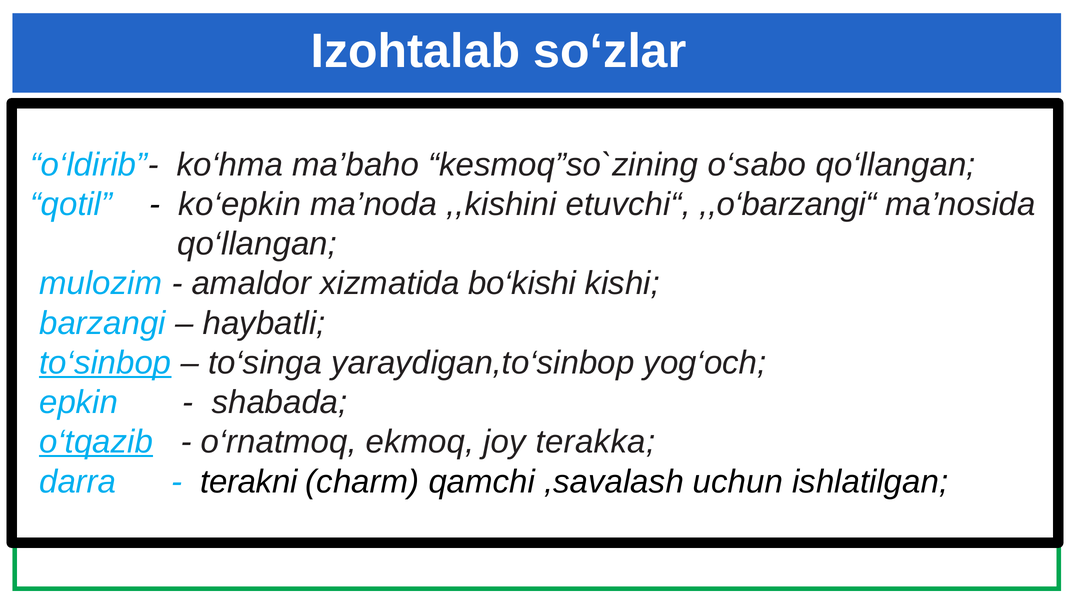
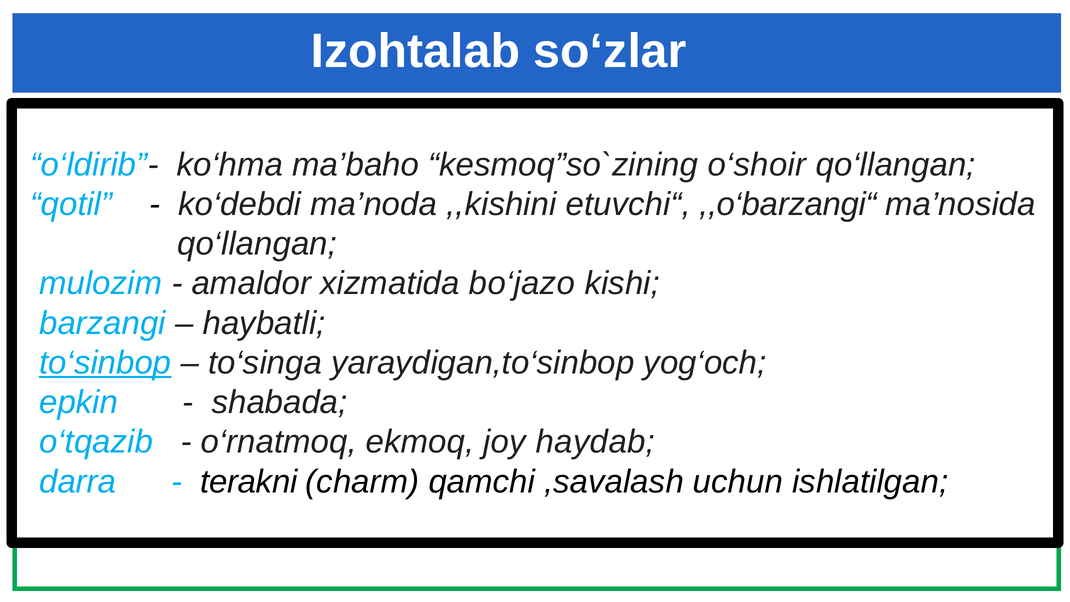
o‘sabo: o‘sabo -> o‘shoir (757, 165)
ko‘epkin: ko‘epkin -> ko‘debdi (240, 204)
bo‘kishi: bo‘kishi -> bo‘jazo (522, 284)
o‘tqazib underline: present -> none (96, 442)
terakka: terakka -> haydab (595, 442)
